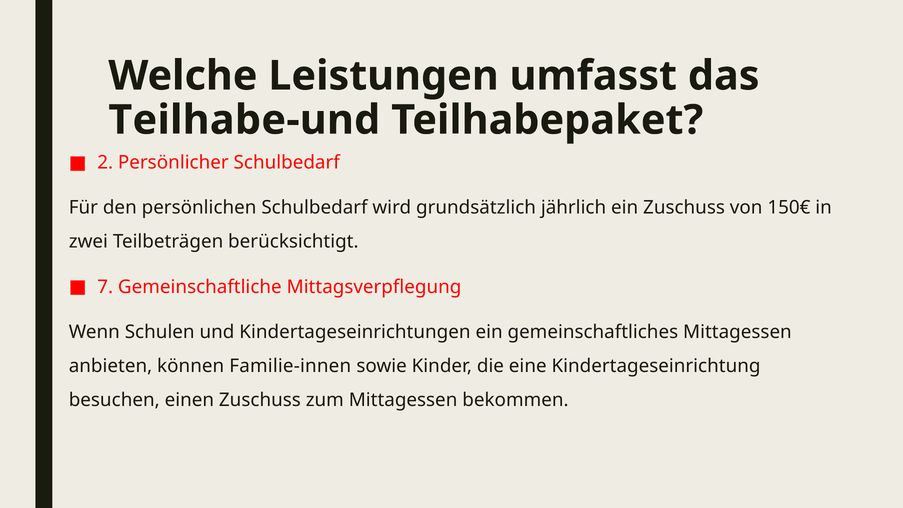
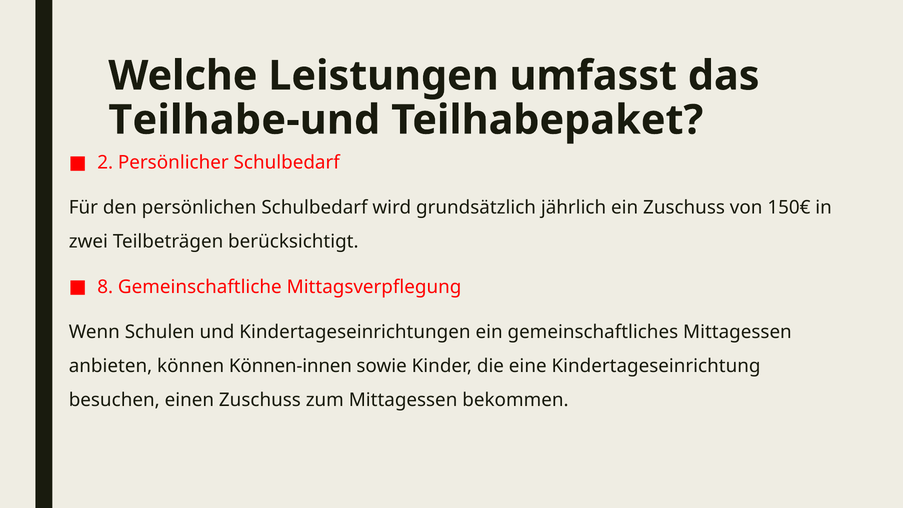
7: 7 -> 8 (105, 287)
Familie-innen: Familie-innen -> Können-innen (290, 366)
